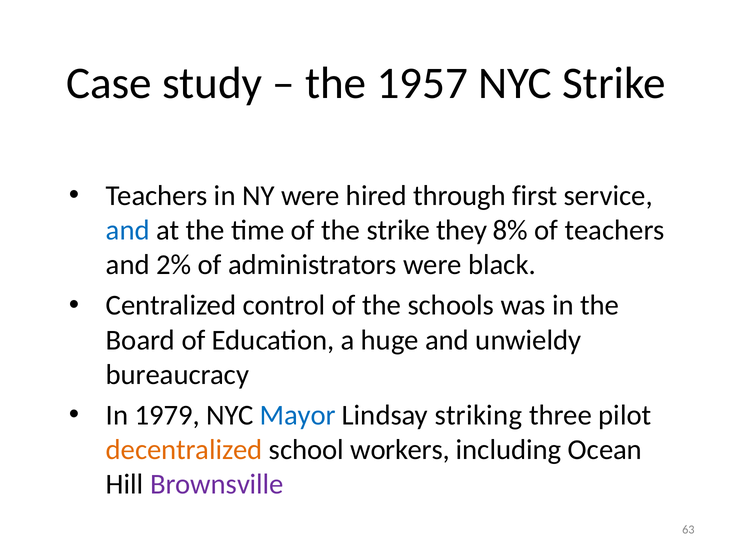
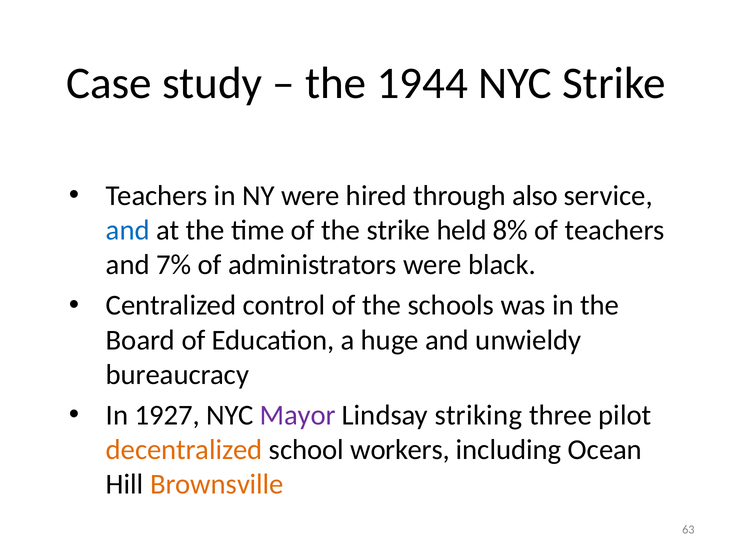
1957: 1957 -> 1944 (422, 83)
first: first -> also (535, 195)
they: they -> held (462, 230)
2%: 2% -> 7% (174, 264)
1979: 1979 -> 1927 (167, 415)
Mayor colour: blue -> purple (298, 415)
Brownsville colour: purple -> orange (217, 484)
